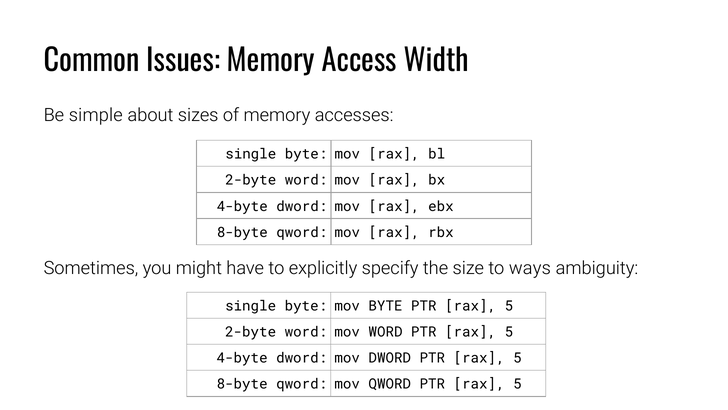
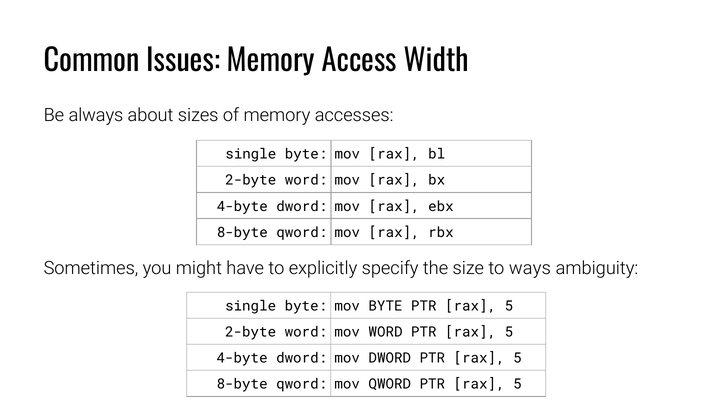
simple: simple -> always (96, 115)
